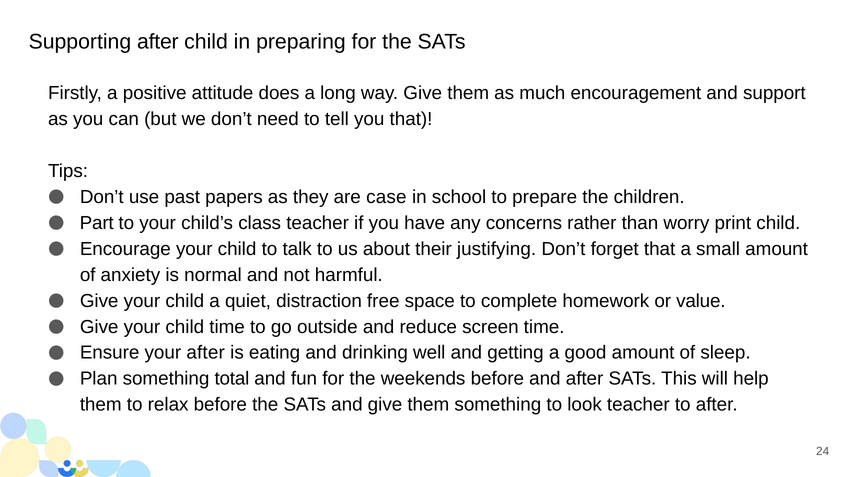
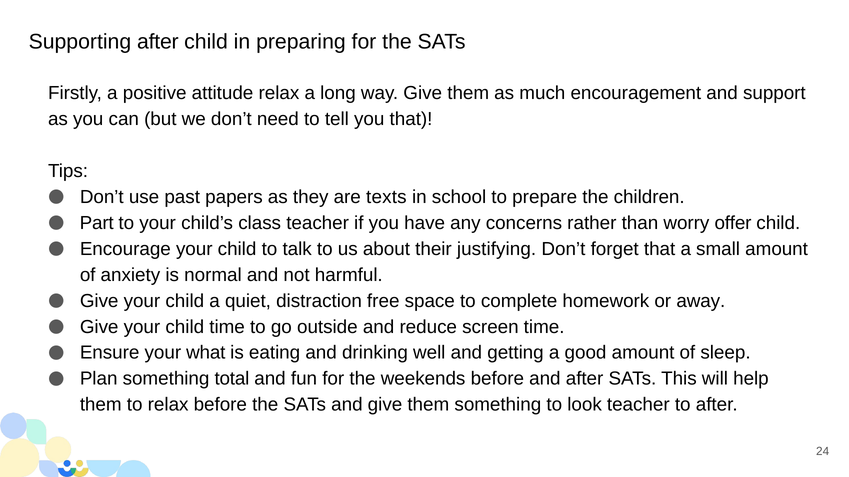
attitude does: does -> relax (279, 93)
case: case -> texts (386, 197)
print: print -> offer (733, 223)
value: value -> away (701, 301)
your after: after -> what (206, 353)
